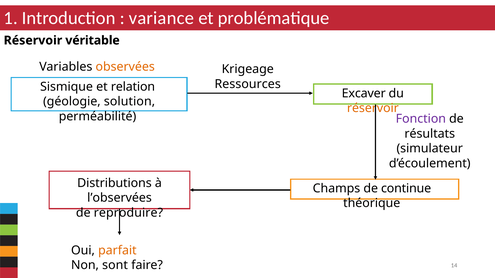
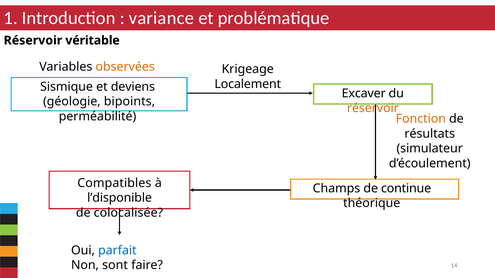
Ressources: Ressources -> Localement (248, 84)
relation: relation -> deviens (133, 87)
solution: solution -> bipoints (129, 102)
Fonction colour: purple -> orange (421, 119)
Distributions: Distributions -> Compatibles (114, 183)
l’observées: l’observées -> l’disponible (120, 198)
reproduire: reproduire -> colocalisée (128, 213)
parfait colour: orange -> blue (117, 251)
